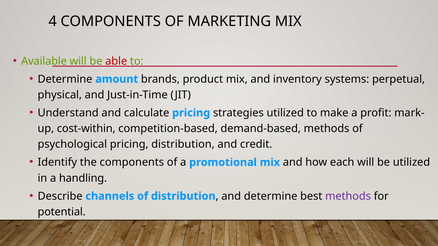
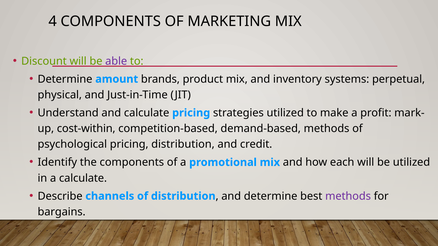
Available: Available -> Discount (44, 61)
able colour: red -> purple (116, 61)
a handling: handling -> calculate (83, 178)
potential: potential -> bargains (62, 212)
